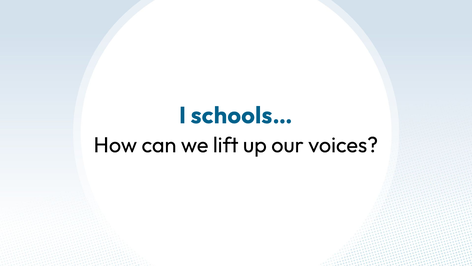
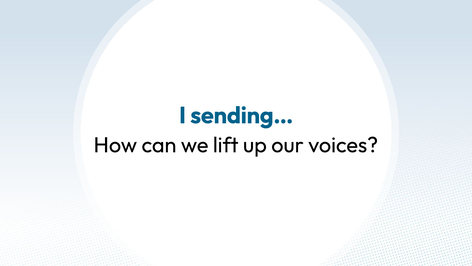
schools…: schools… -> sending… (242, 115)
